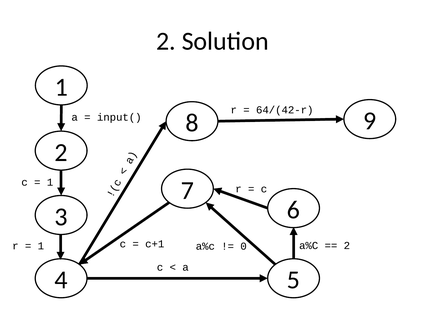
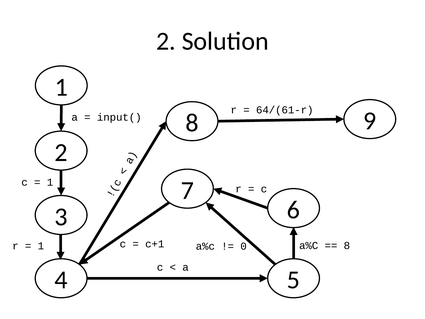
64/(42-r: 64/(42-r -> 64/(61-r (285, 110)
2: 2 -> 8 (347, 245)
